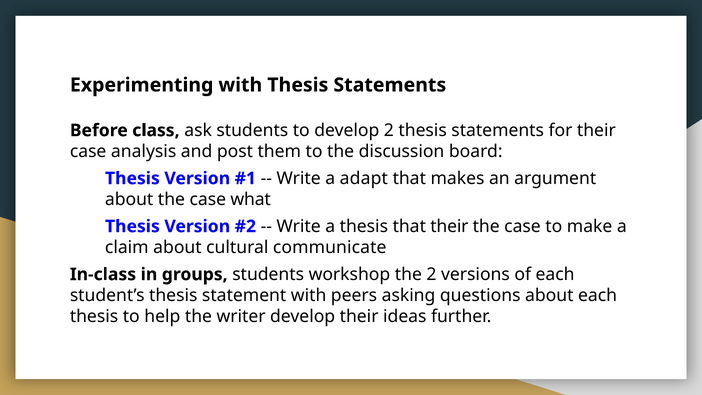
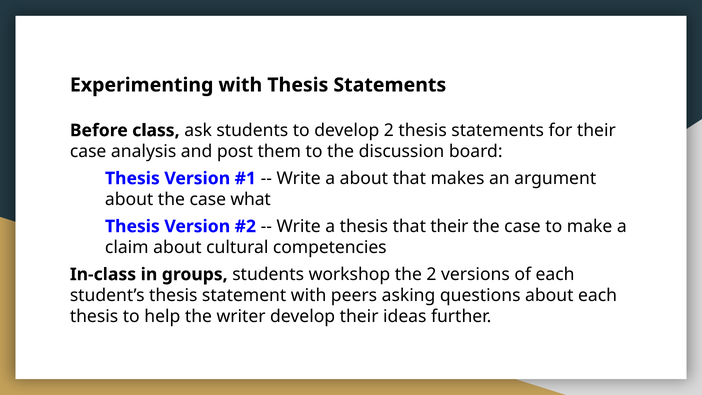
a adapt: adapt -> about (364, 178)
communicate: communicate -> competencies (330, 247)
